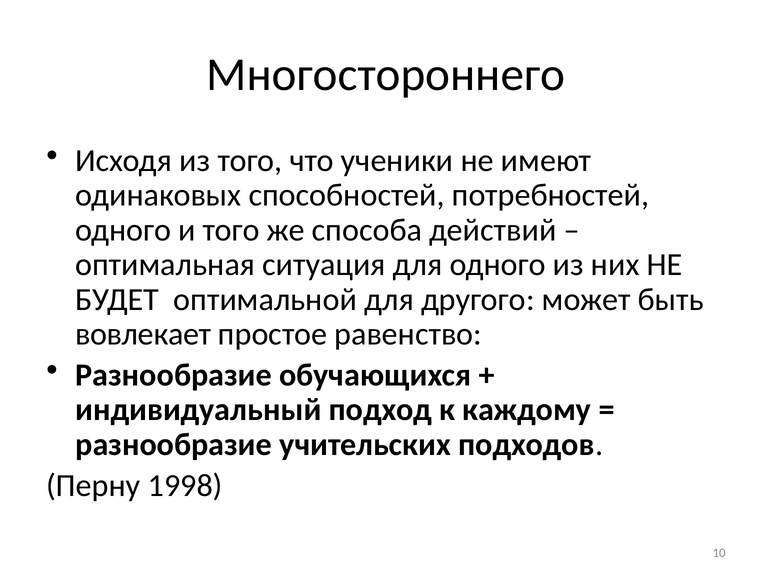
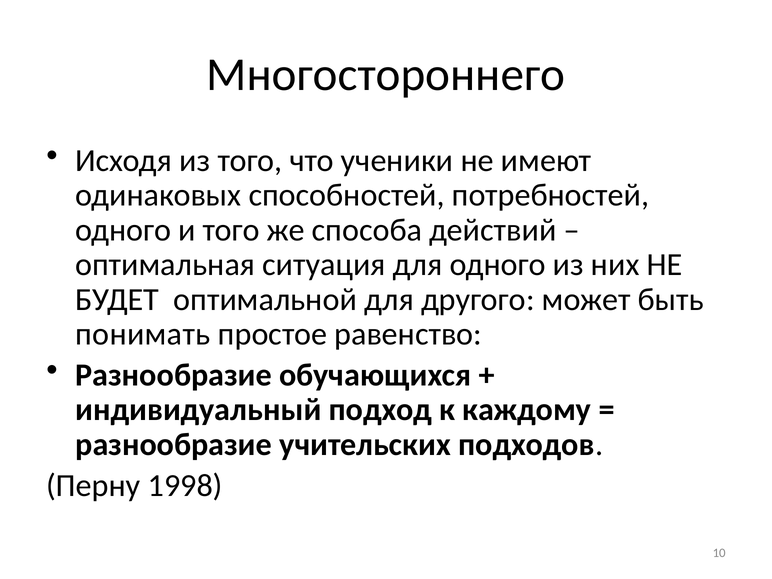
вовлекает: вовлекает -> понимать (143, 334)
